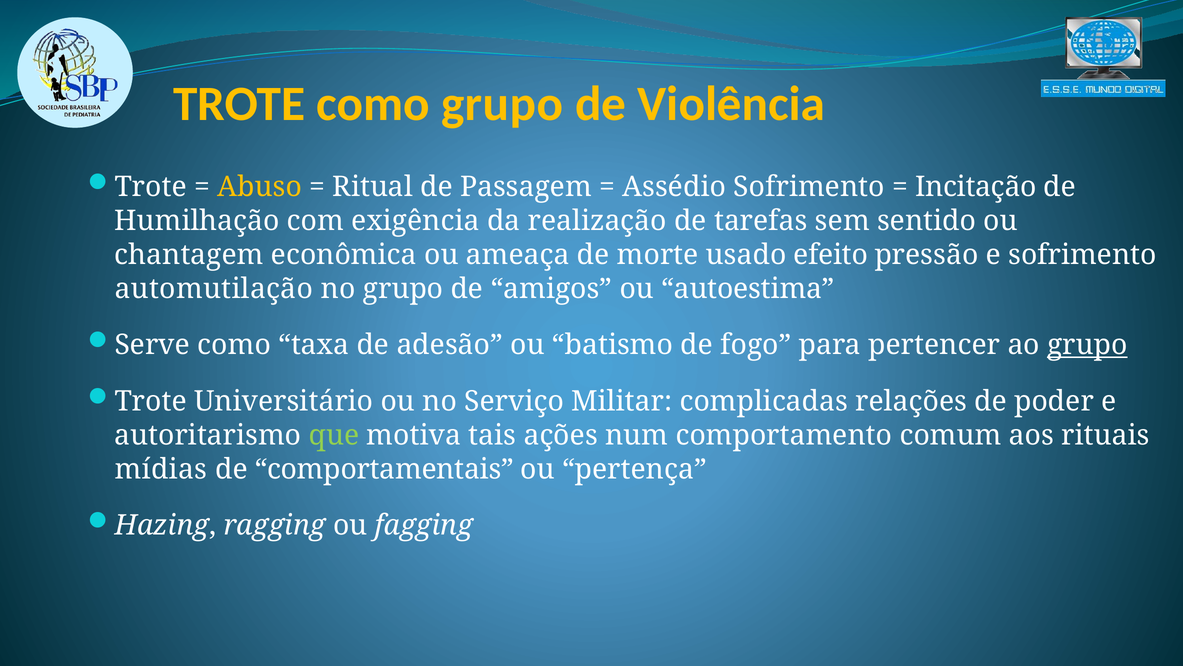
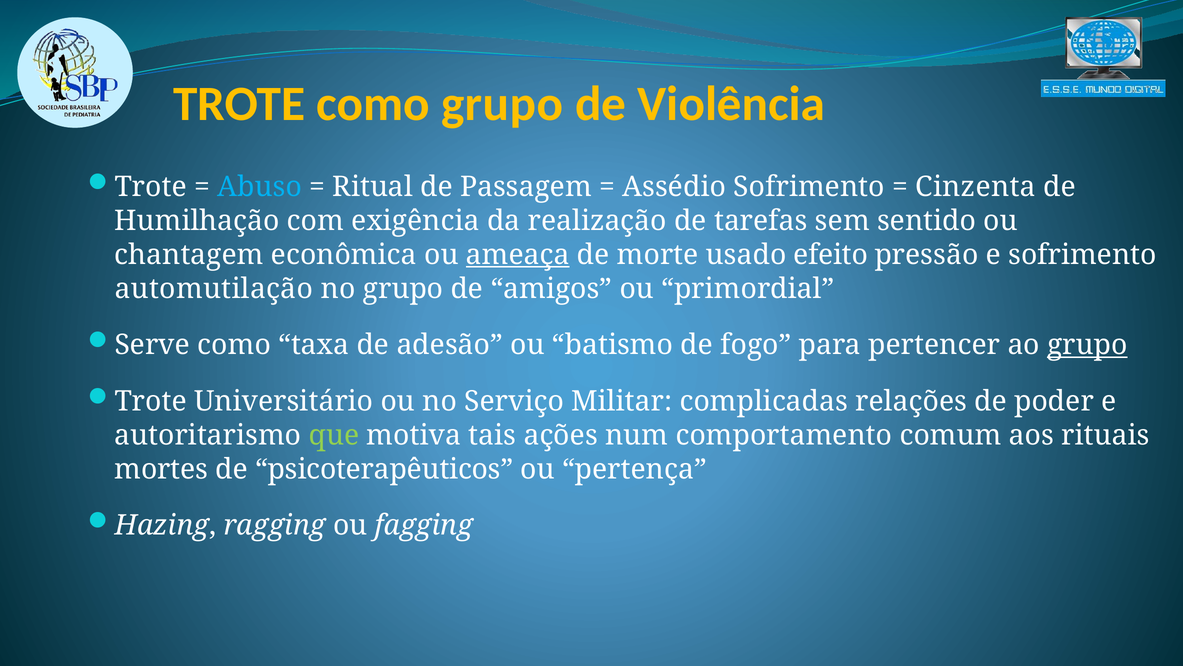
Abuso colour: yellow -> light blue (260, 187)
Incitação: Incitação -> Cinzenta (976, 187)
ameaça underline: none -> present (518, 254)
autoestima: autoestima -> primordial (748, 288)
mídias: mídias -> mortes (161, 469)
comportamentais: comportamentais -> psicoterapêuticos (384, 469)
